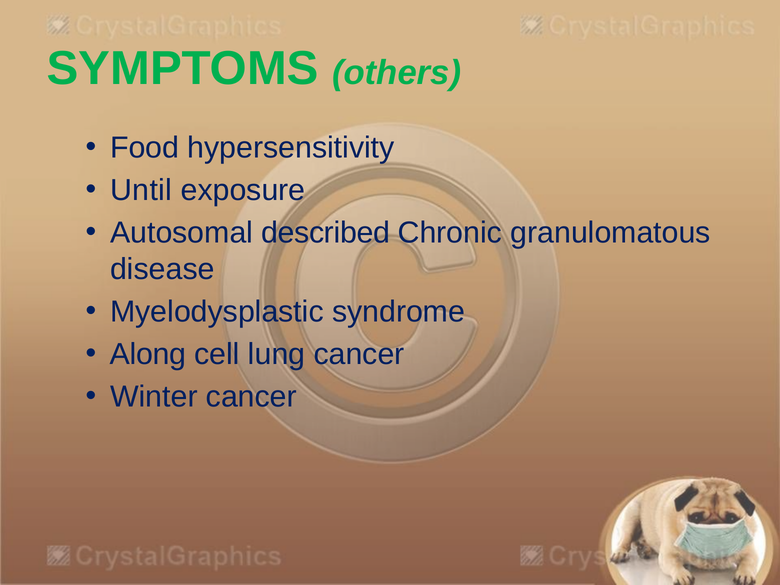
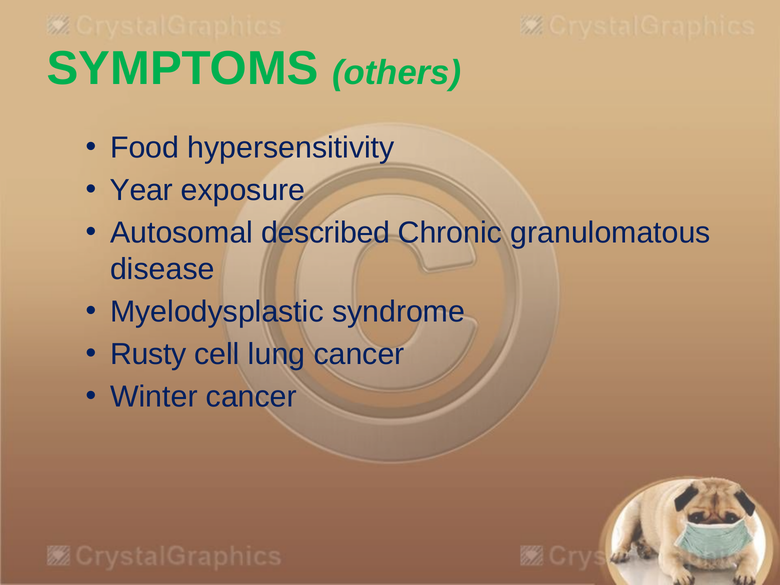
Until: Until -> Year (141, 190)
Along: Along -> Rusty (148, 354)
